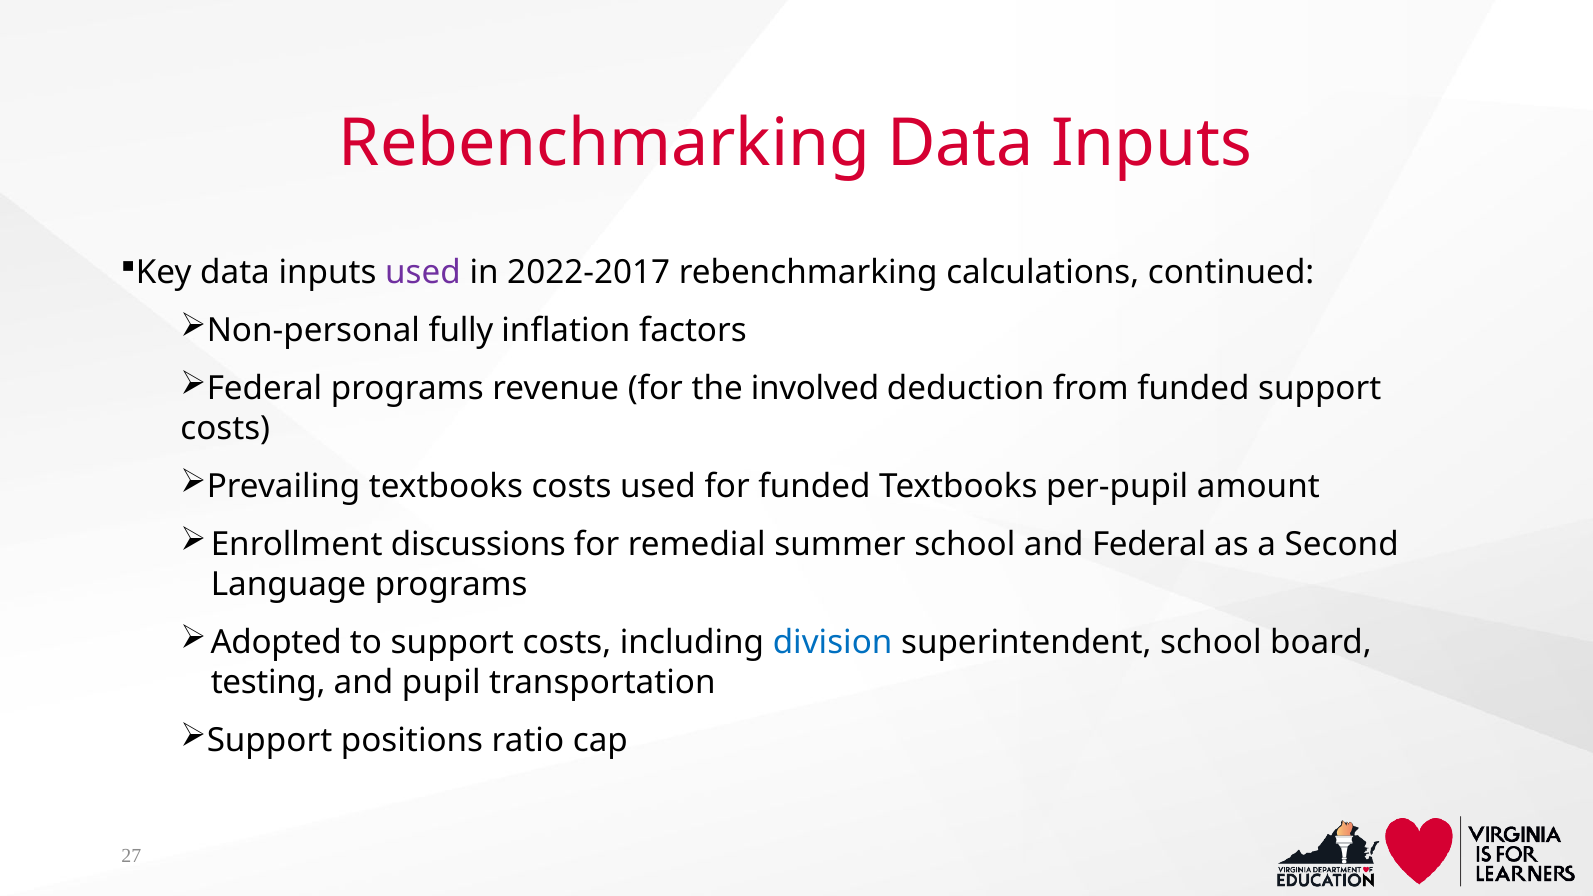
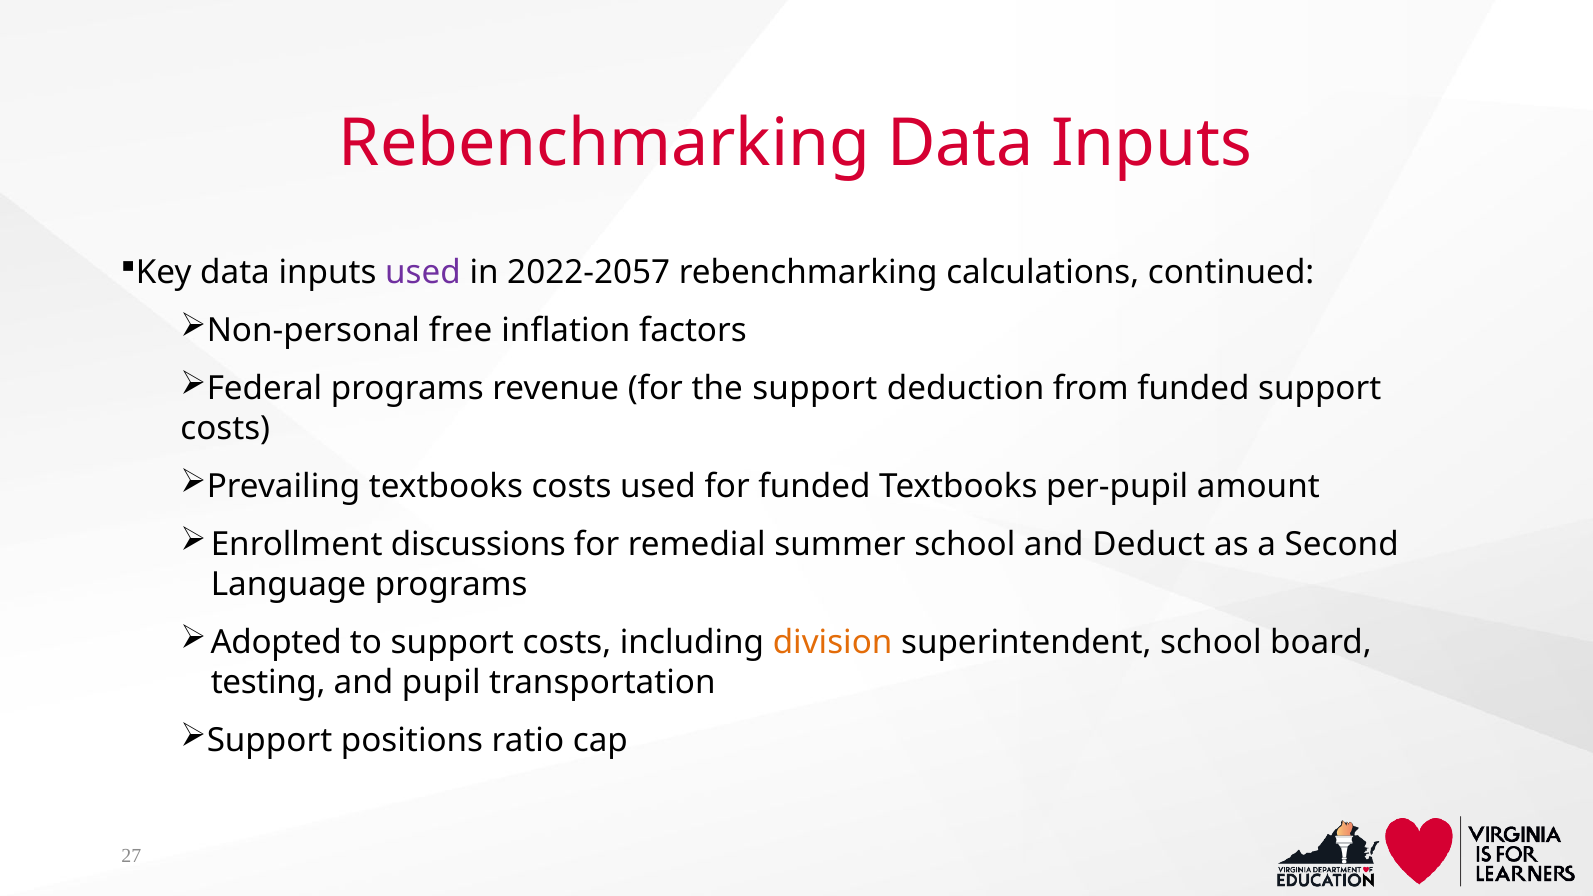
2022-2017: 2022-2017 -> 2022-2057 (589, 272)
fully: fully -> free (461, 331)
the involved: involved -> support (815, 389)
and Federal: Federal -> Deduct (1149, 545)
division colour: blue -> orange (833, 643)
